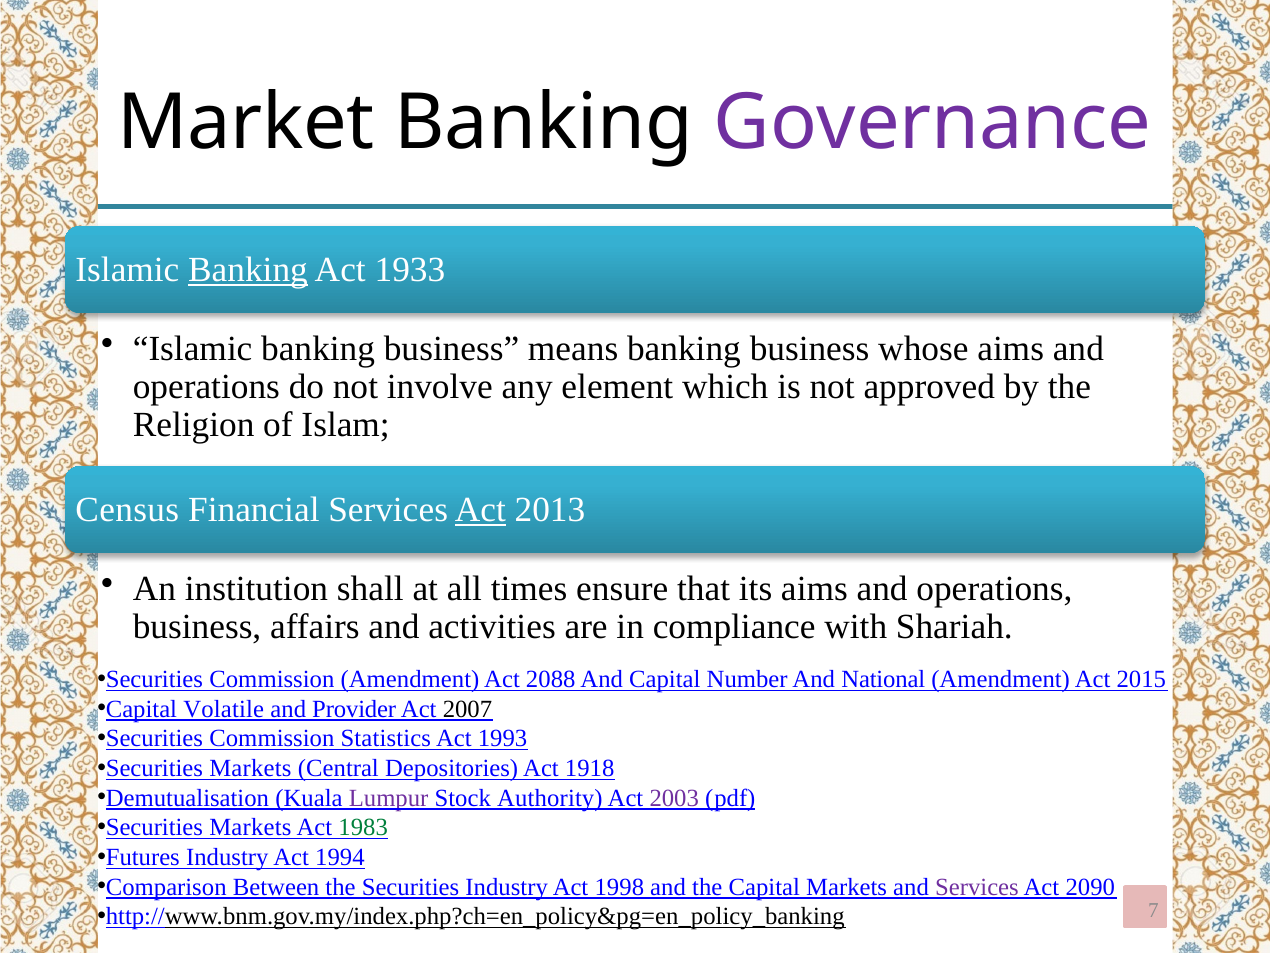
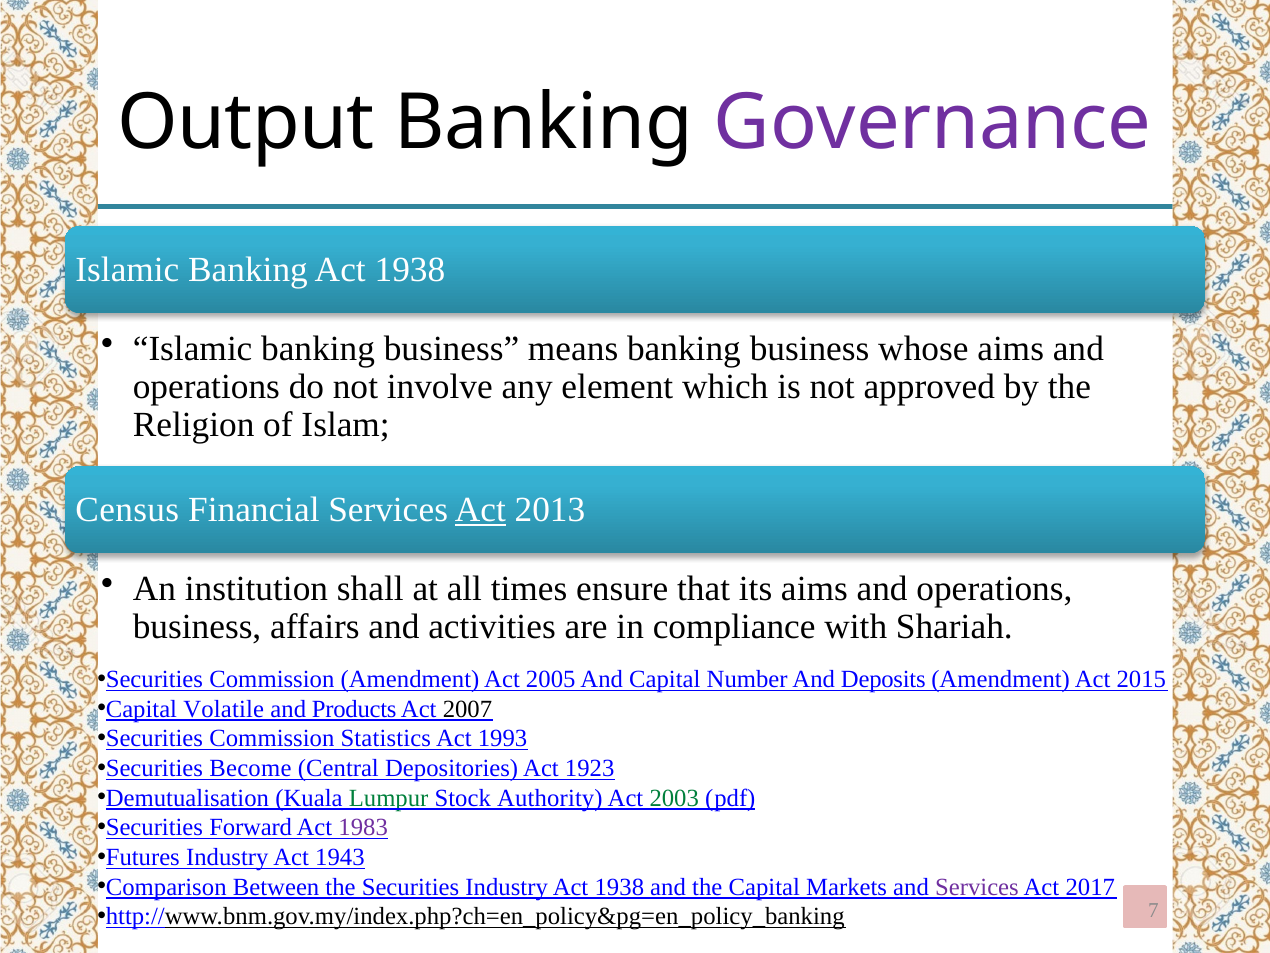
Market: Market -> Output (246, 123)
Banking underline: present -> none (248, 269)
1933: 1933 -> 1938 (410, 269)
2088: 2088 -> 2005 (551, 679)
National: National -> Deposits (883, 679)
Provider: Provider -> Products (354, 709)
Markets: Markets -> Become (250, 768)
1918: 1918 -> 1923 (590, 768)
Lumpur colour: purple -> green (389, 798)
2003 colour: purple -> green (674, 798)
Markets: Markets -> Forward (251, 827)
1983 colour: green -> purple (363, 827)
1994: 1994 -> 1943 (340, 857)
Industry Act 1998: 1998 -> 1938 (619, 887)
2090: 2090 -> 2017 (1090, 887)
